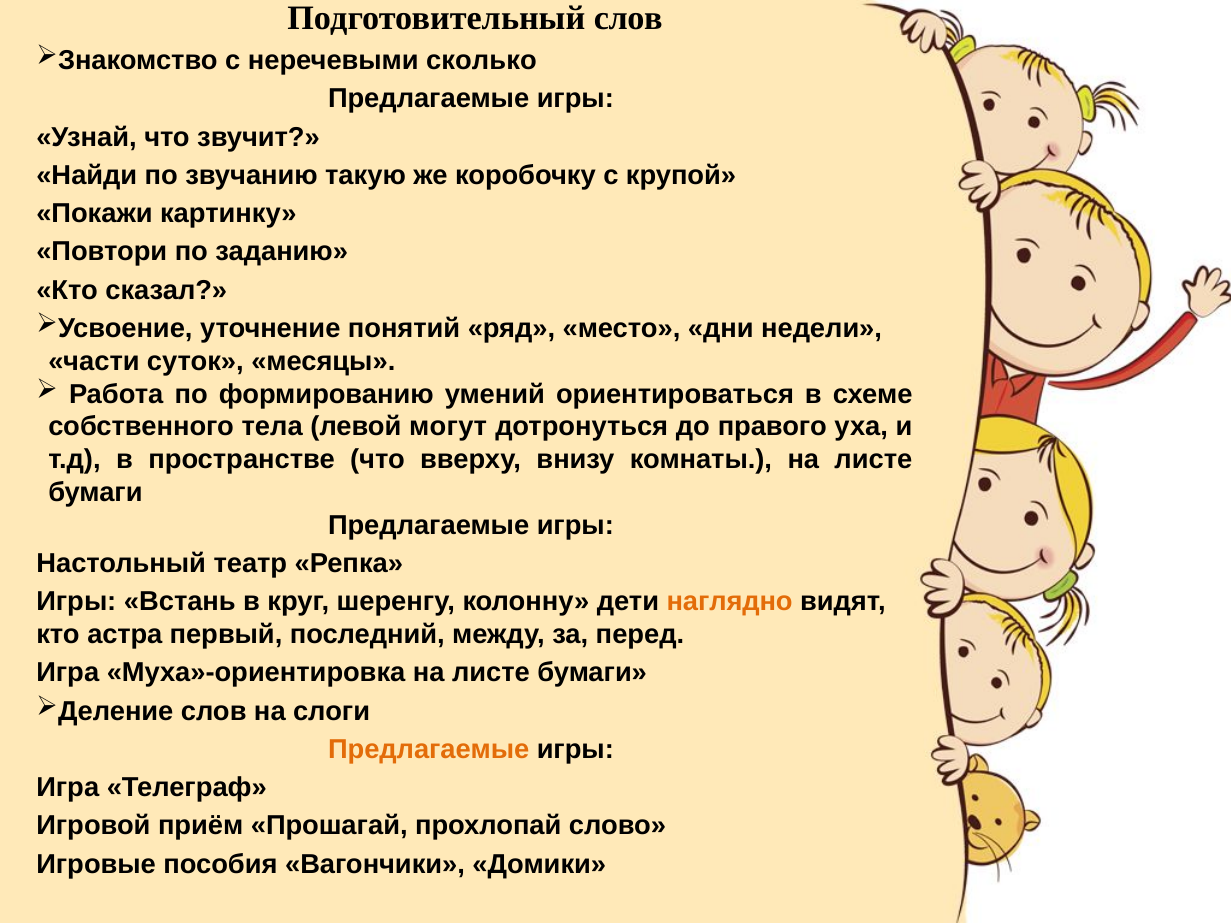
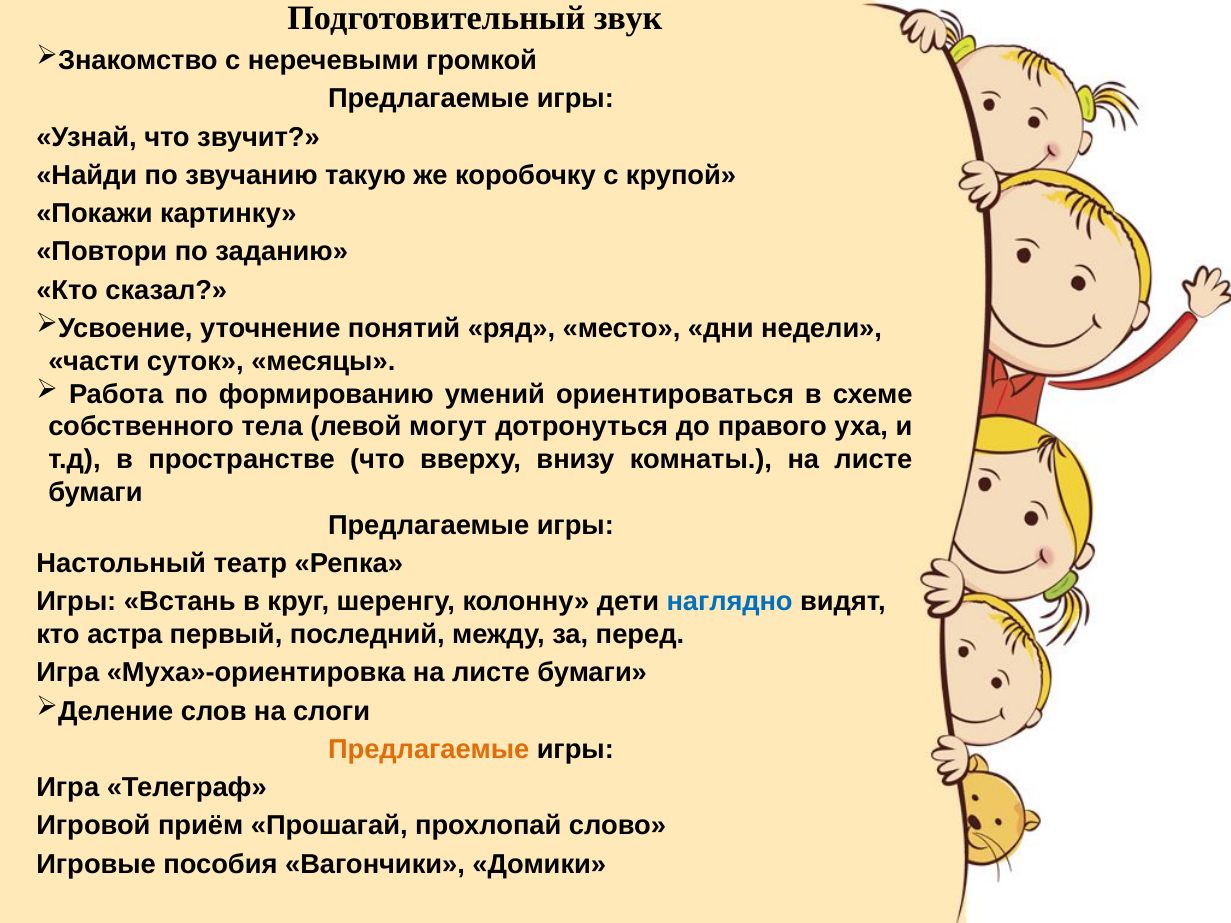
Подготовительный слов: слов -> звук (628, 18)
сколько: сколько -> громкой (482, 60)
наглядно colour: orange -> blue (730, 602)
